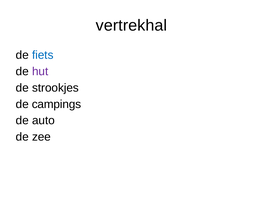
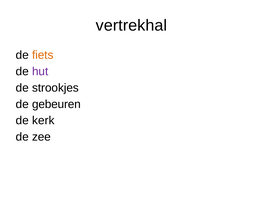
fiets colour: blue -> orange (43, 55)
campings: campings -> gebeuren (56, 104)
auto: auto -> kerk (43, 121)
